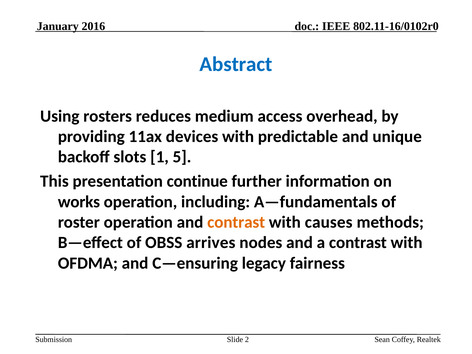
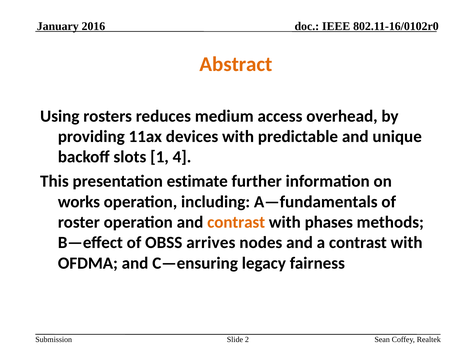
Abstract colour: blue -> orange (236, 64)
5: 5 -> 4 (182, 157)
continue: continue -> estimate (197, 181)
causes: causes -> phases (329, 222)
